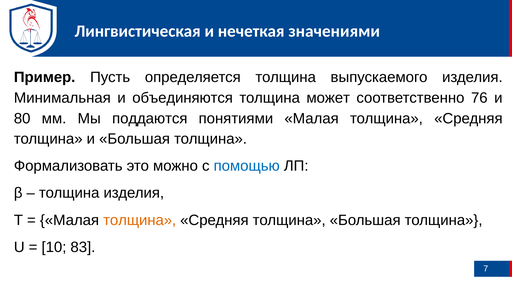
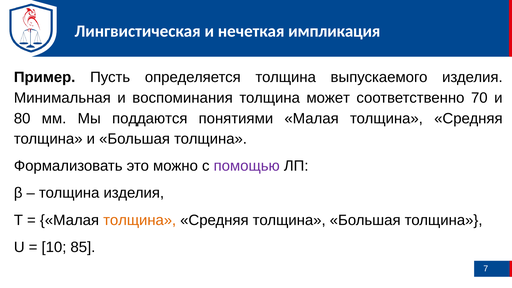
значениями: значениями -> импликация (334, 31)
объединяются: объединяются -> воспоминания (183, 98)
76: 76 -> 70 (479, 98)
помощью colour: blue -> purple (247, 166)
83: 83 -> 85 (83, 247)
